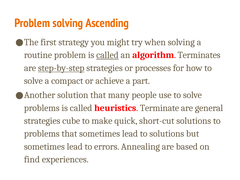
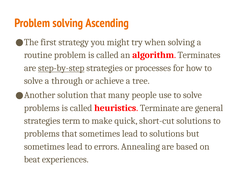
called underline: present -> none (107, 55)
compact: compact -> through (67, 81)
part: part -> tree (141, 81)
cube: cube -> term (71, 121)
find: find -> beat (32, 159)
